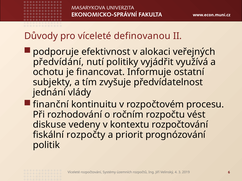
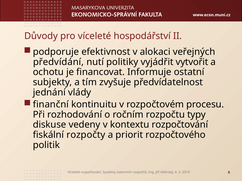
definovanou: definovanou -> hospodářství (142, 36)
využívá: využívá -> vytvořit (192, 62)
vést: vést -> typy (197, 115)
prognózování: prognózování -> rozpočtového (176, 135)
